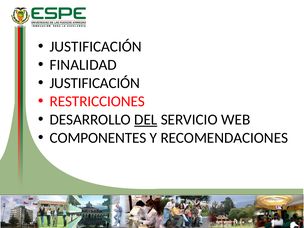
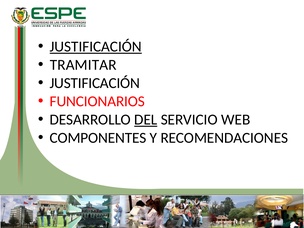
JUSTIFICACIÓN underline: none -> present (96, 47)
FINALIDAD: FINALIDAD -> TRAMITAR (83, 65)
RESTRICCIONES: RESTRICCIONES -> FUNCIONARIOS (97, 101)
